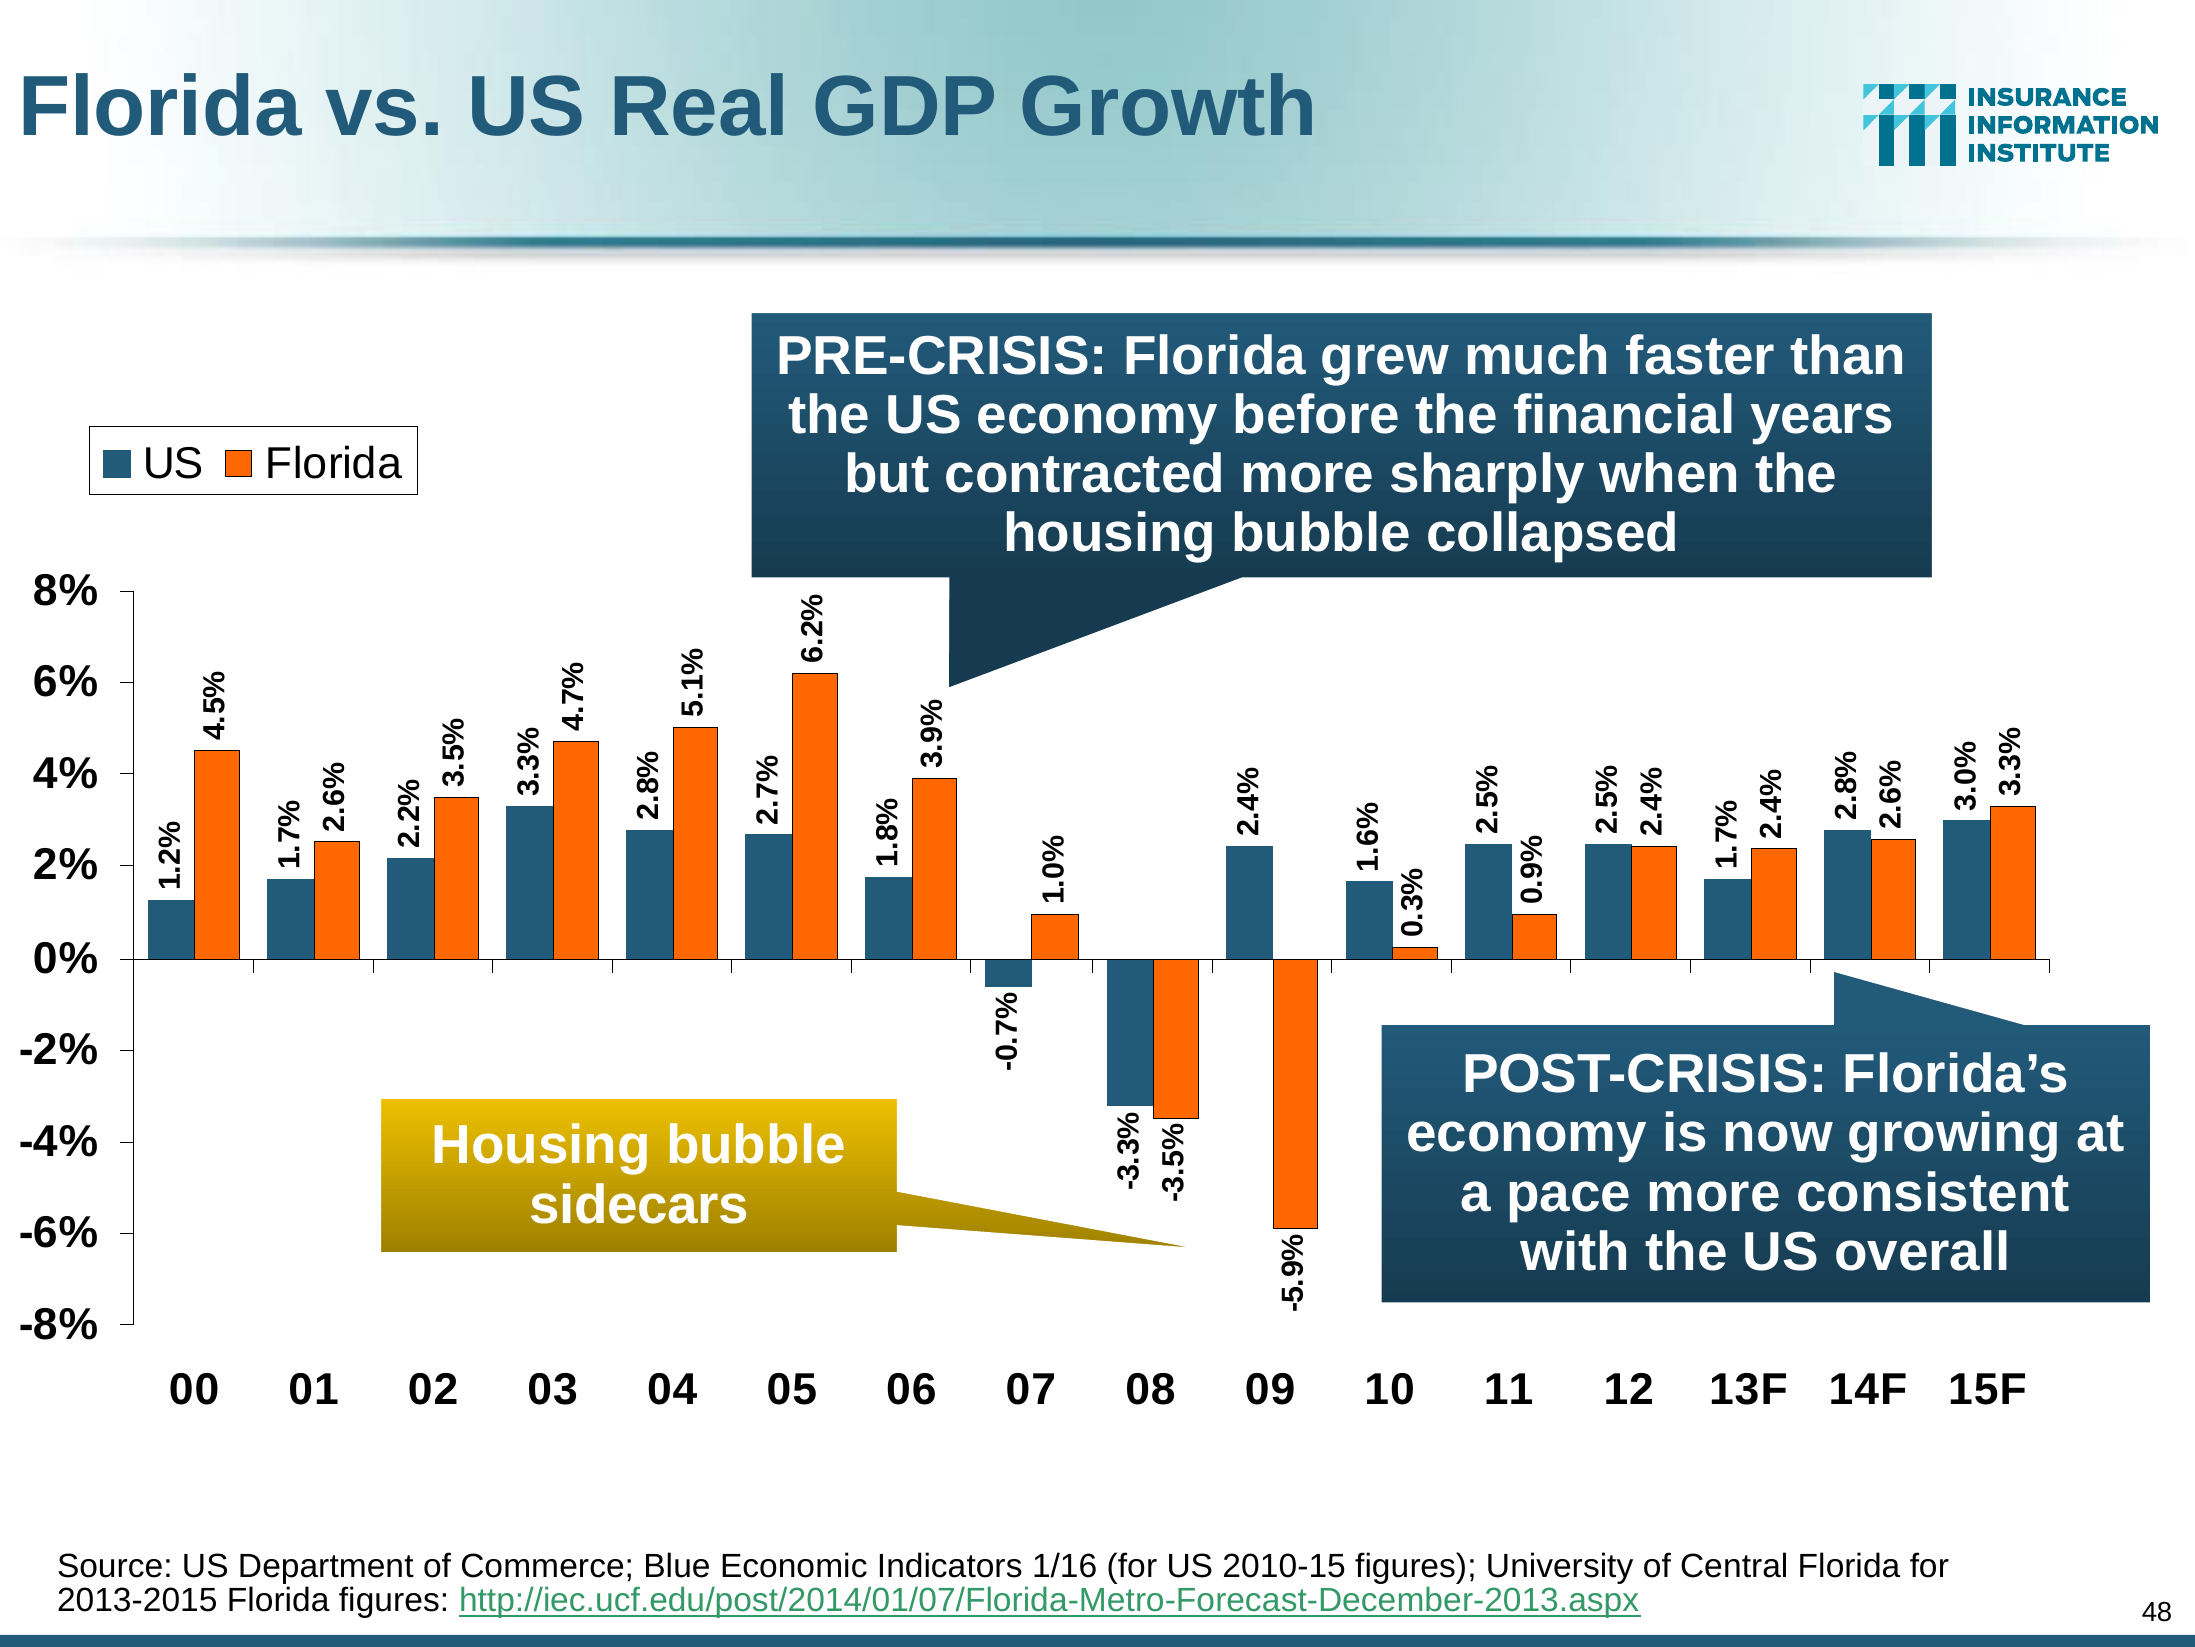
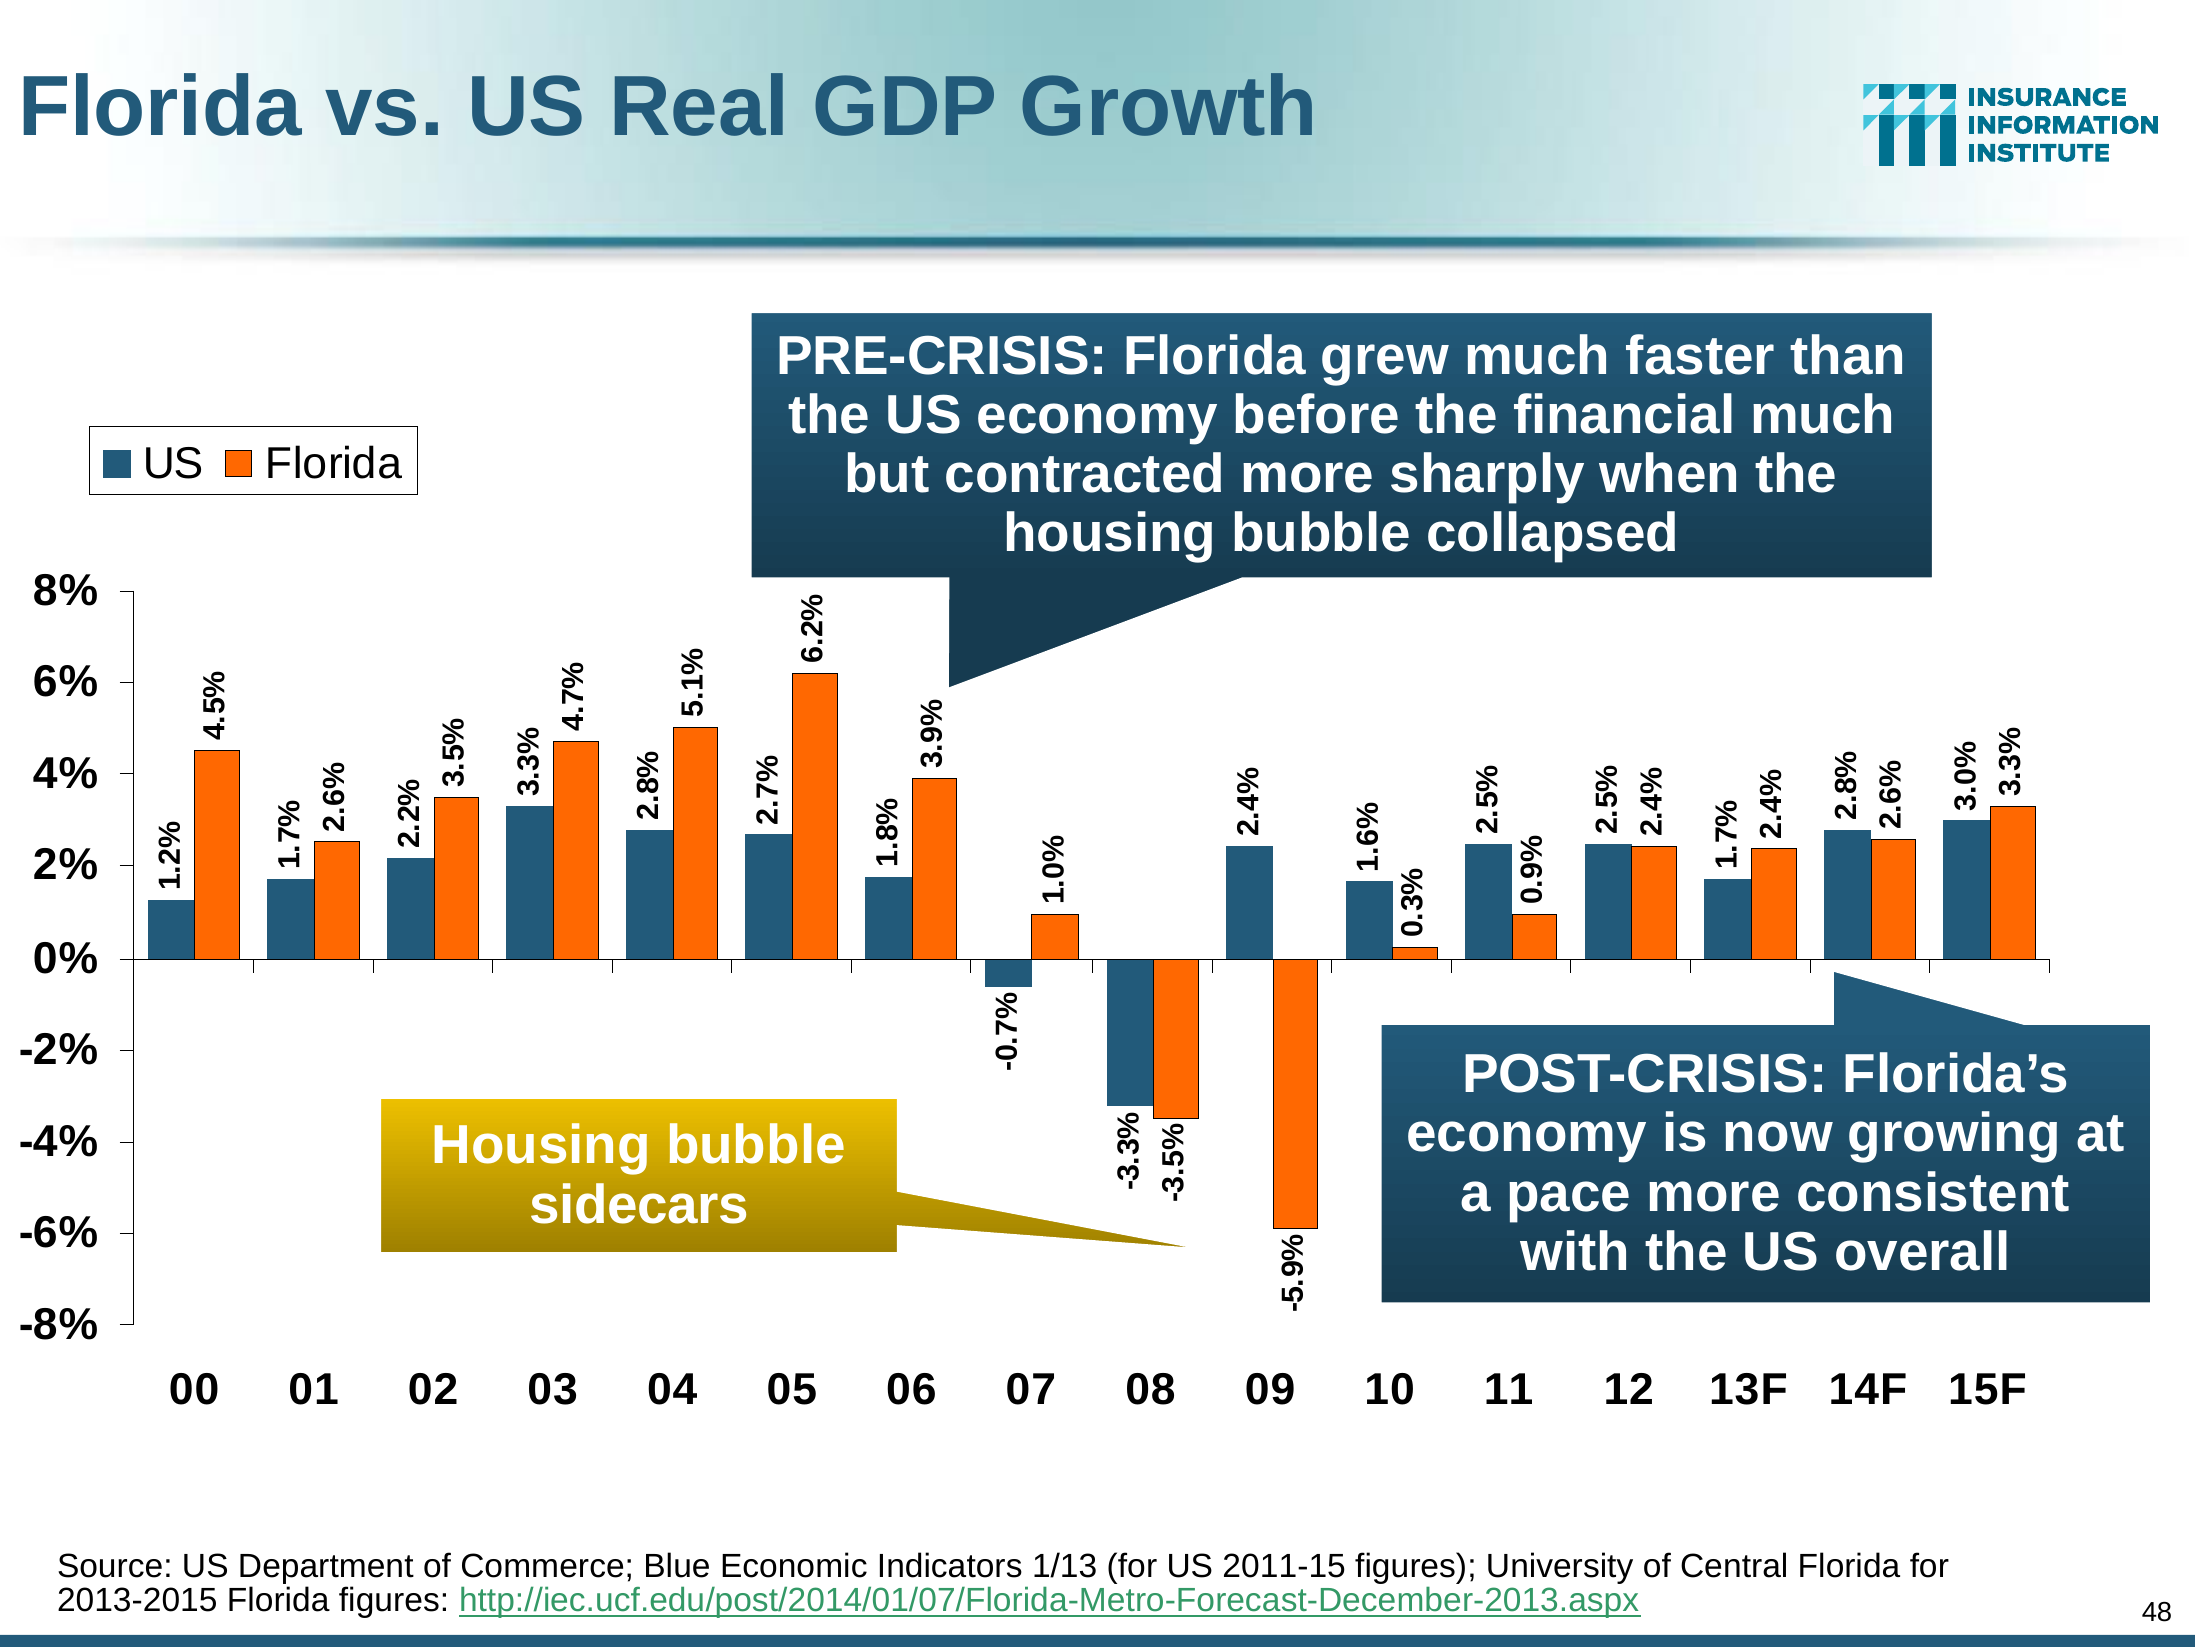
financial years: years -> much (1822, 415)
1/16: 1/16 -> 1/13 (1065, 1566)
2010-15: 2010-15 -> 2011-15 (1284, 1566)
